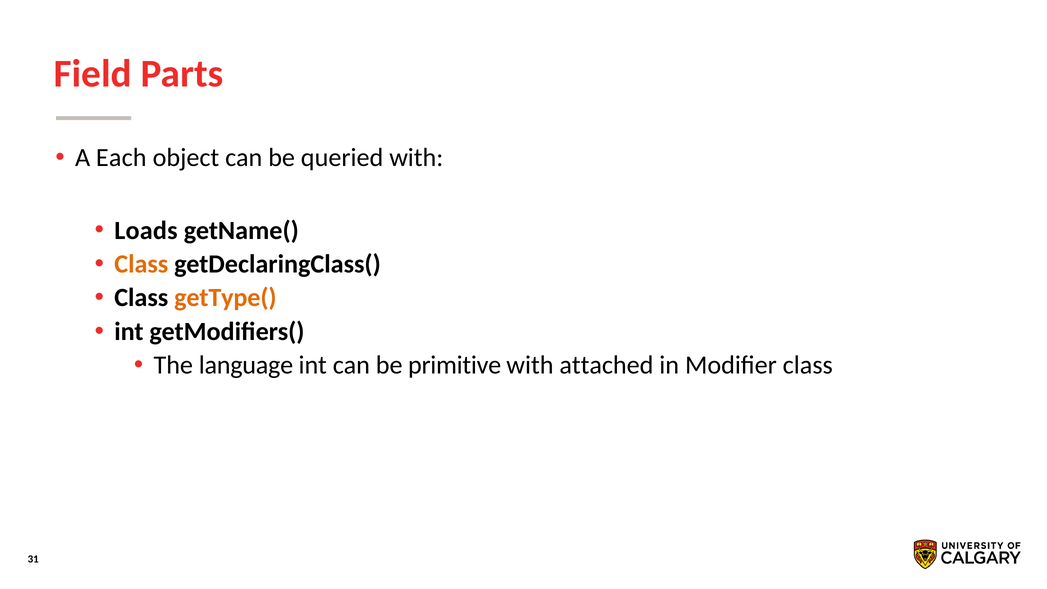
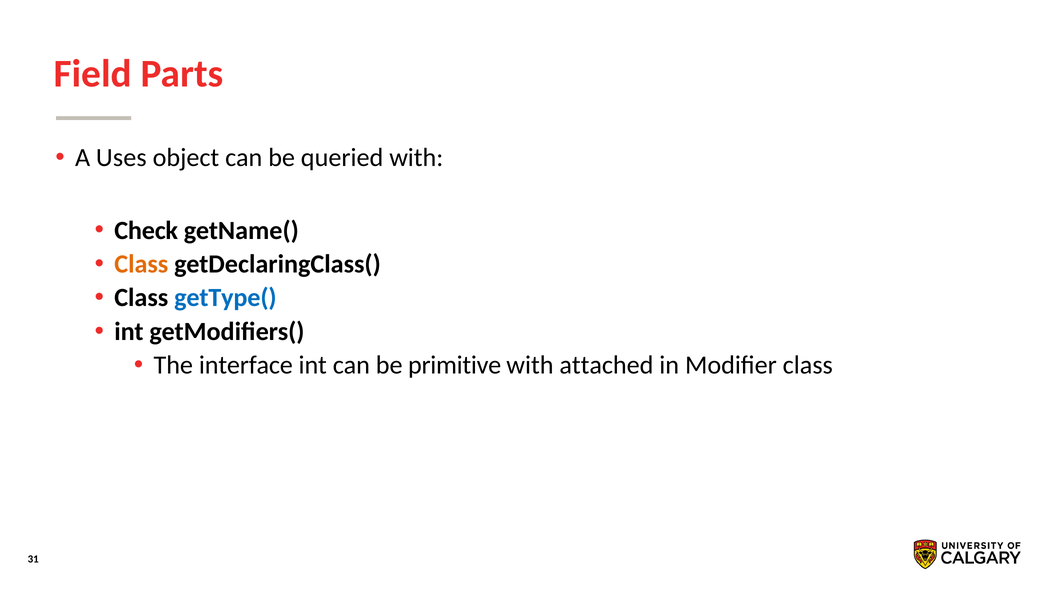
Each: Each -> Uses (121, 157)
Loads: Loads -> Check (146, 230)
getType( colour: orange -> blue (225, 298)
language: language -> interface (246, 365)
